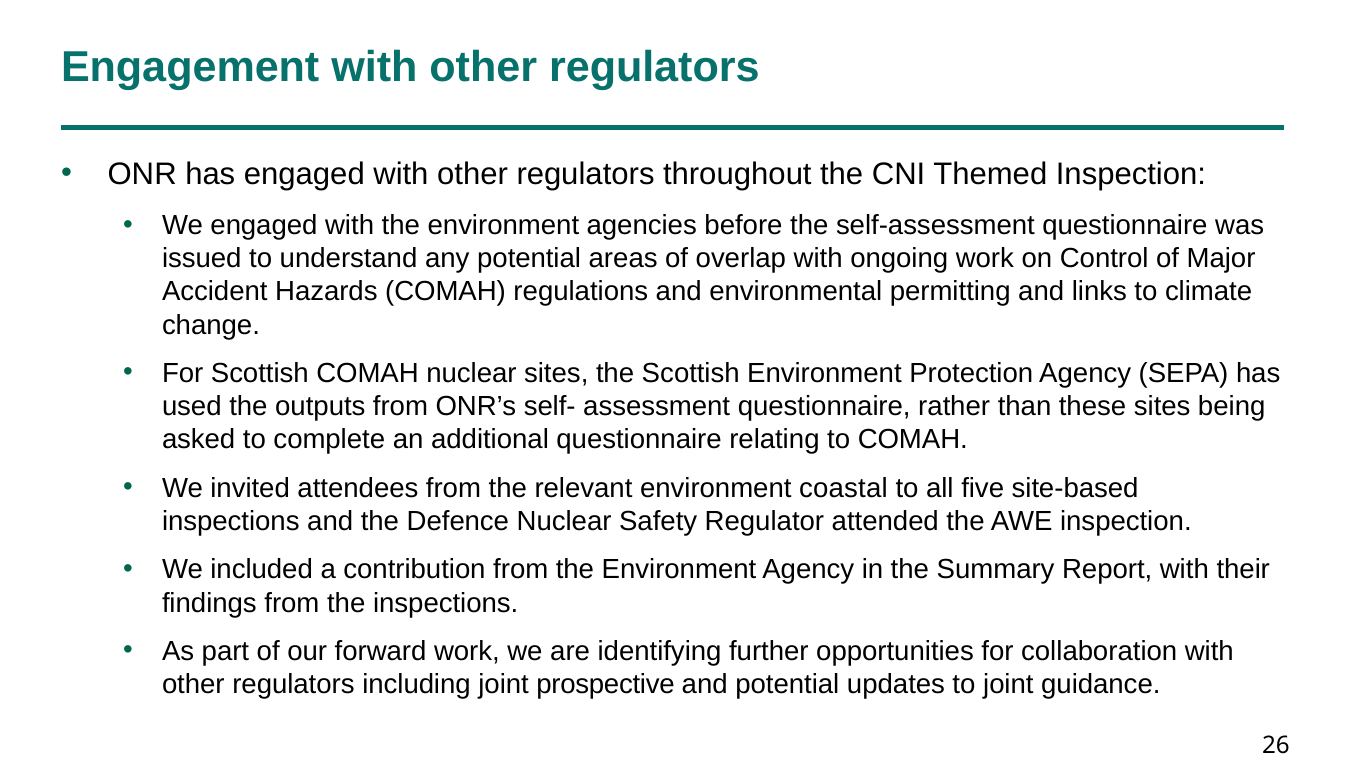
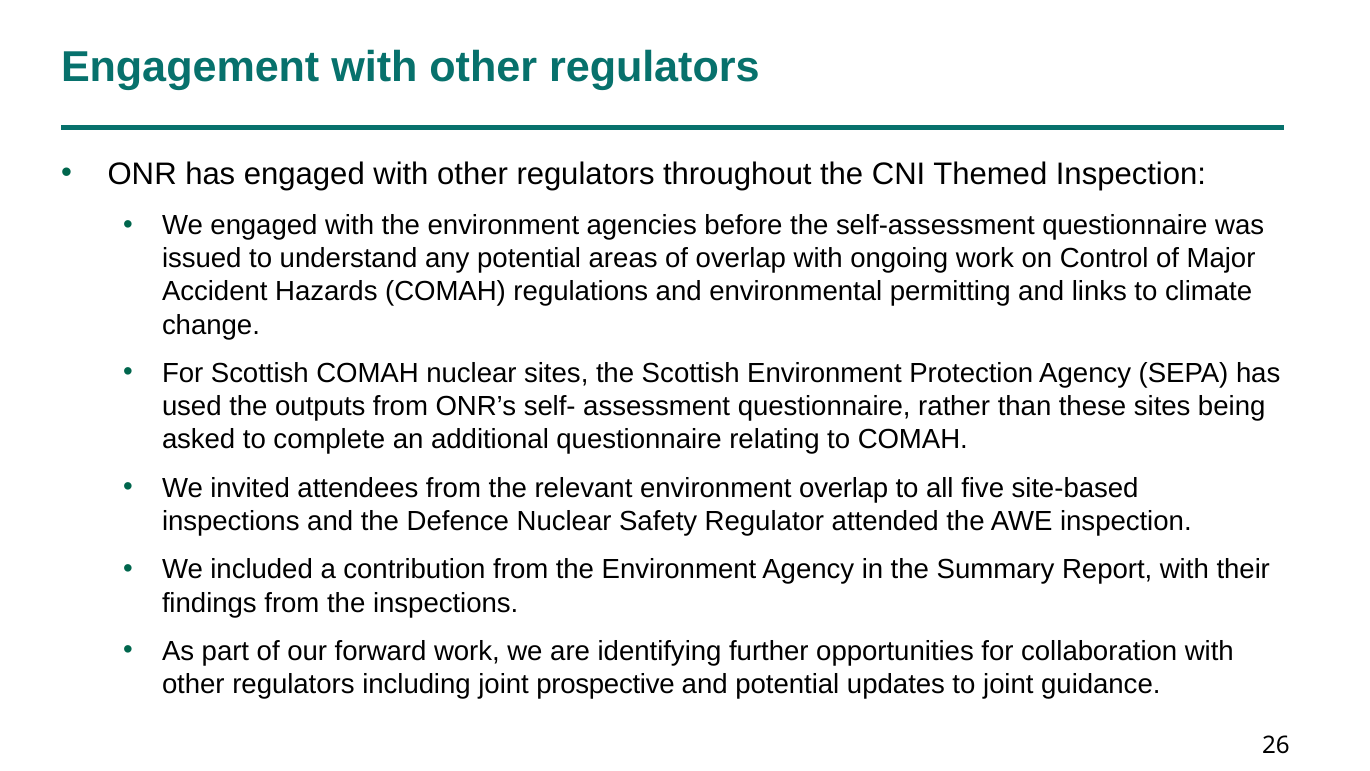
environment coastal: coastal -> overlap (844, 488)
